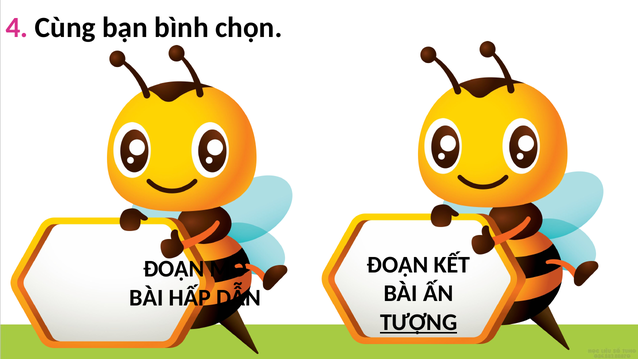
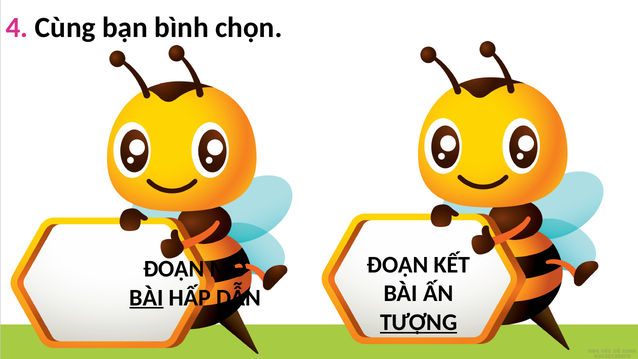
BÀI underline: none -> present (146, 298)
